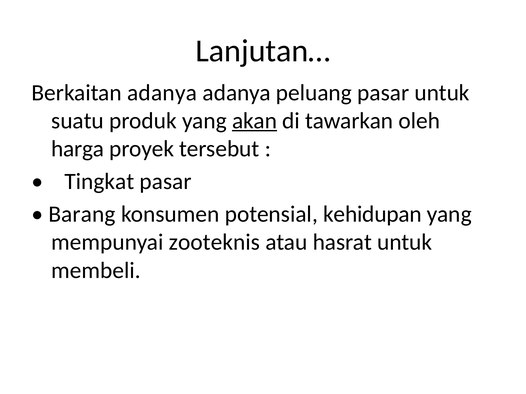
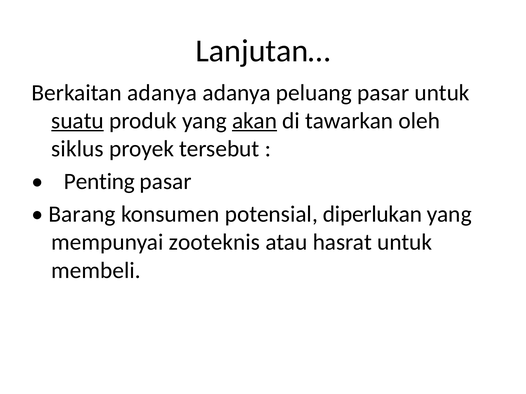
suatu underline: none -> present (78, 121)
harga: harga -> siklus (77, 149)
Tingkat: Tingkat -> Penting (99, 182)
kehidupan: kehidupan -> diperlukan (373, 215)
